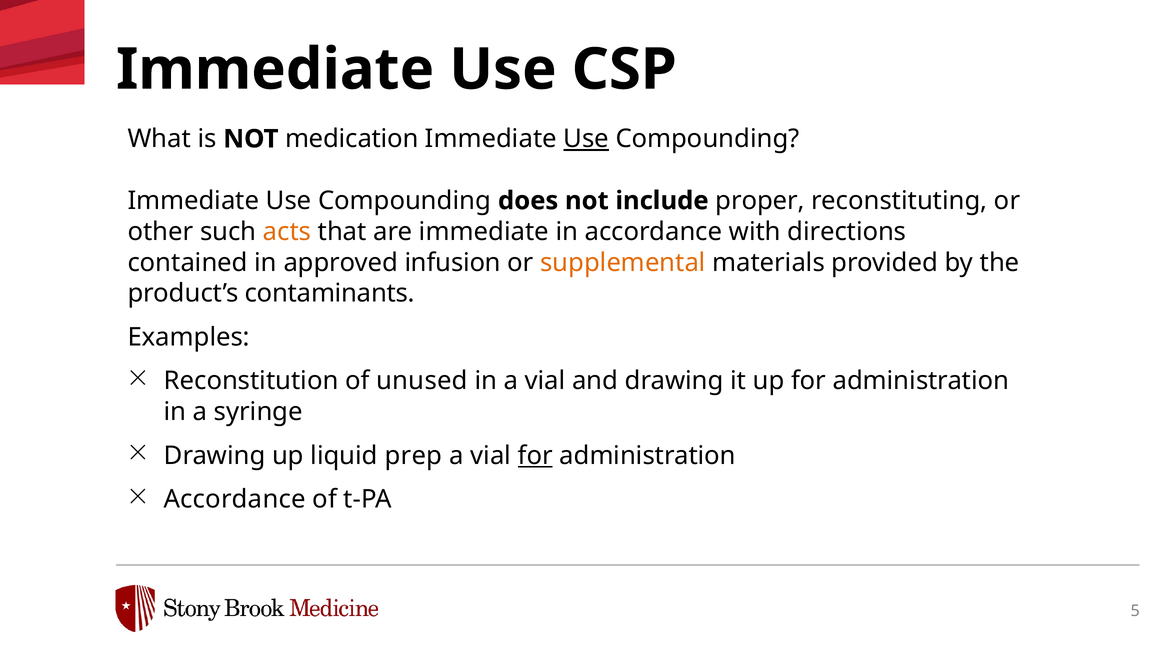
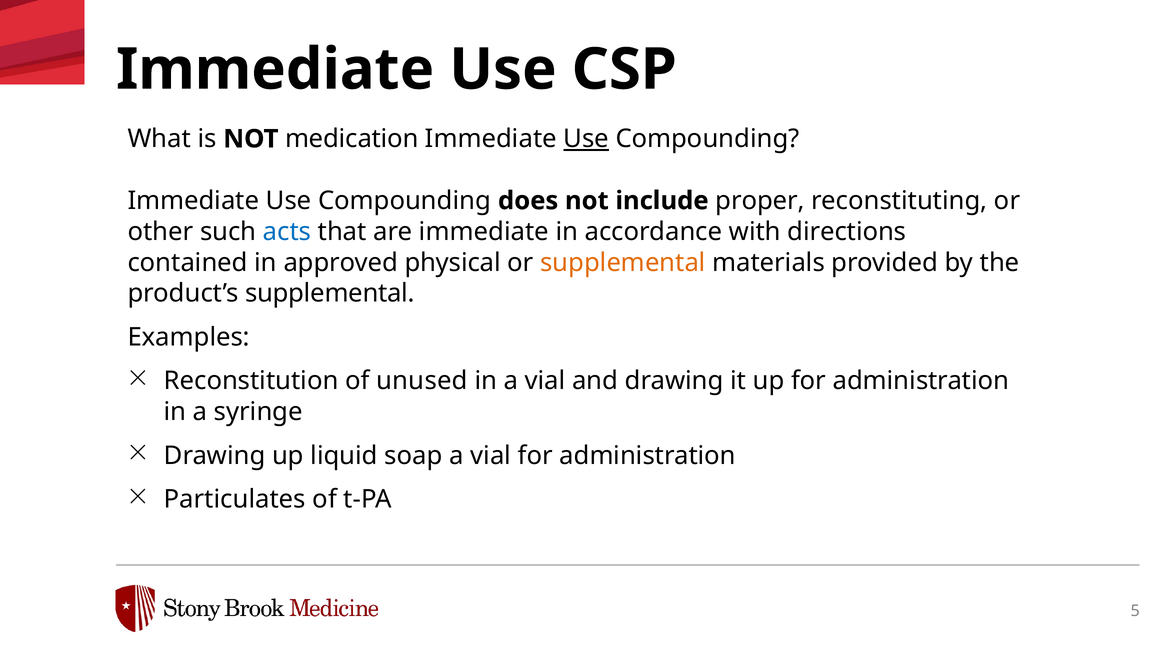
acts colour: orange -> blue (287, 232)
infusion: infusion -> physical (453, 263)
product’s contaminants: contaminants -> supplemental (330, 293)
prep: prep -> soap (414, 456)
for underline: present -> none (535, 456)
Accordance: Accordance -> Particulates (235, 499)
